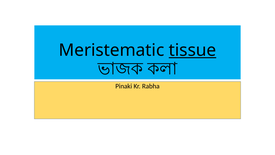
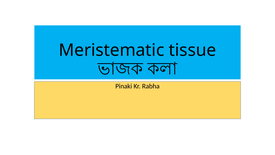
tissue underline: present -> none (192, 50)
